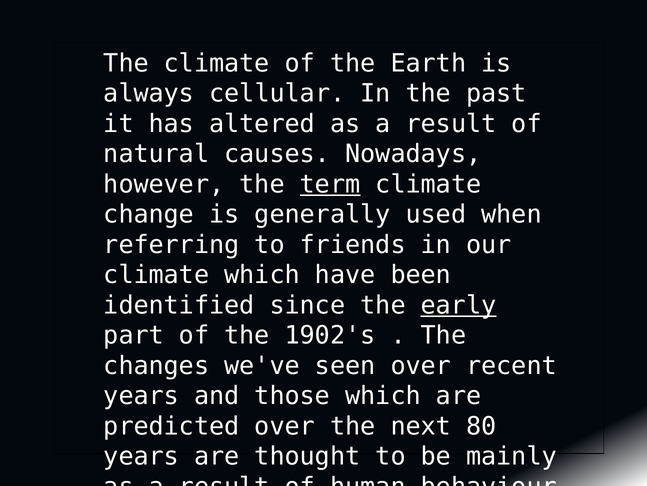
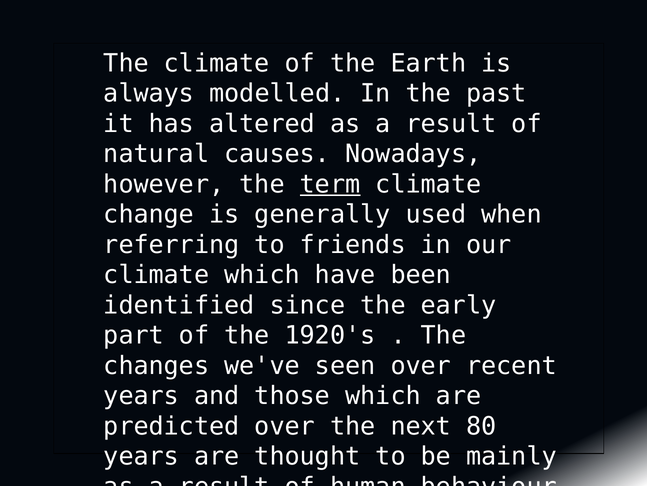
cellular: cellular -> modelled (277, 93)
early underline: present -> none (459, 305)
1902's: 1902's -> 1920's (330, 335)
